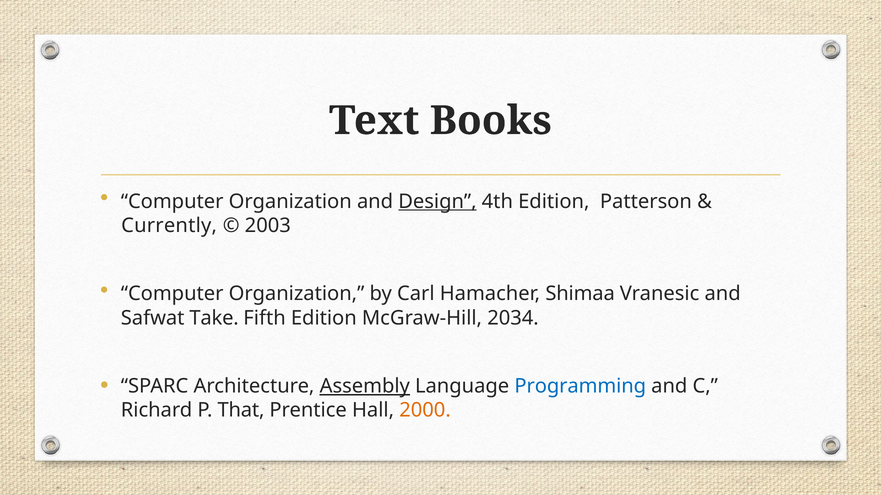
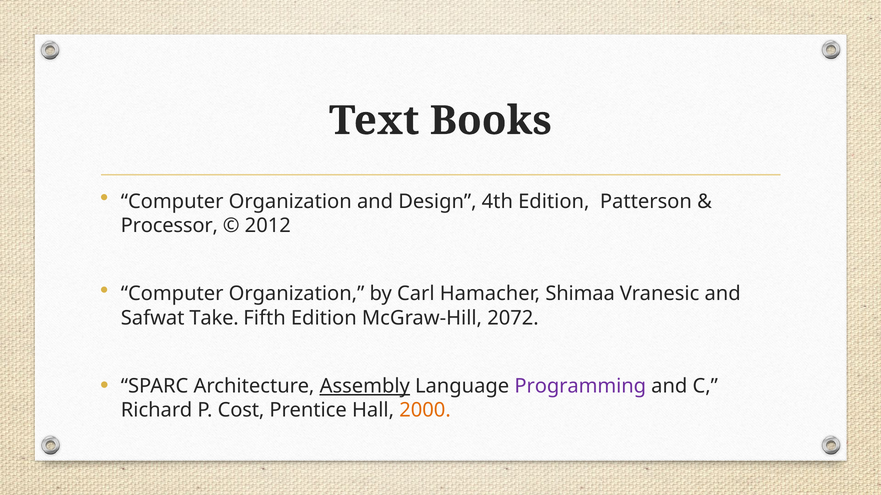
Design underline: present -> none (437, 202)
Currently: Currently -> Processor (169, 226)
2003: 2003 -> 2012 (268, 226)
2034: 2034 -> 2072 (513, 318)
Programming colour: blue -> purple (580, 387)
That: That -> Cost (241, 411)
